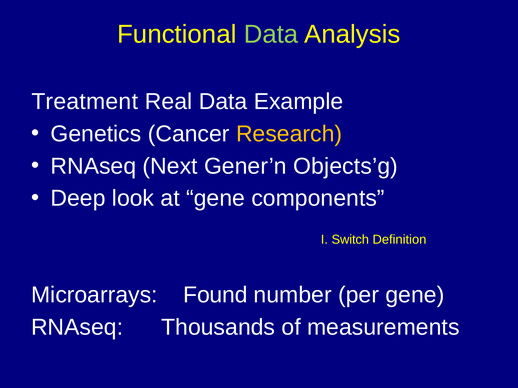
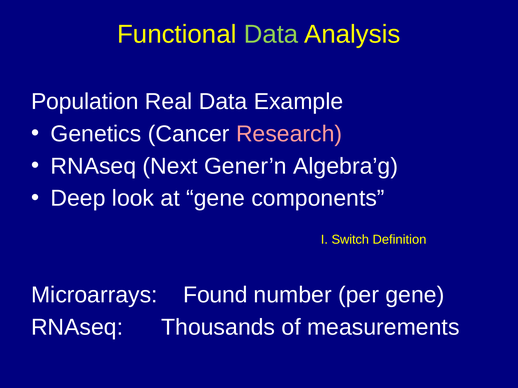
Treatment: Treatment -> Population (85, 102)
Research colour: yellow -> pink (289, 134)
Objects’g: Objects’g -> Algebra’g (346, 166)
